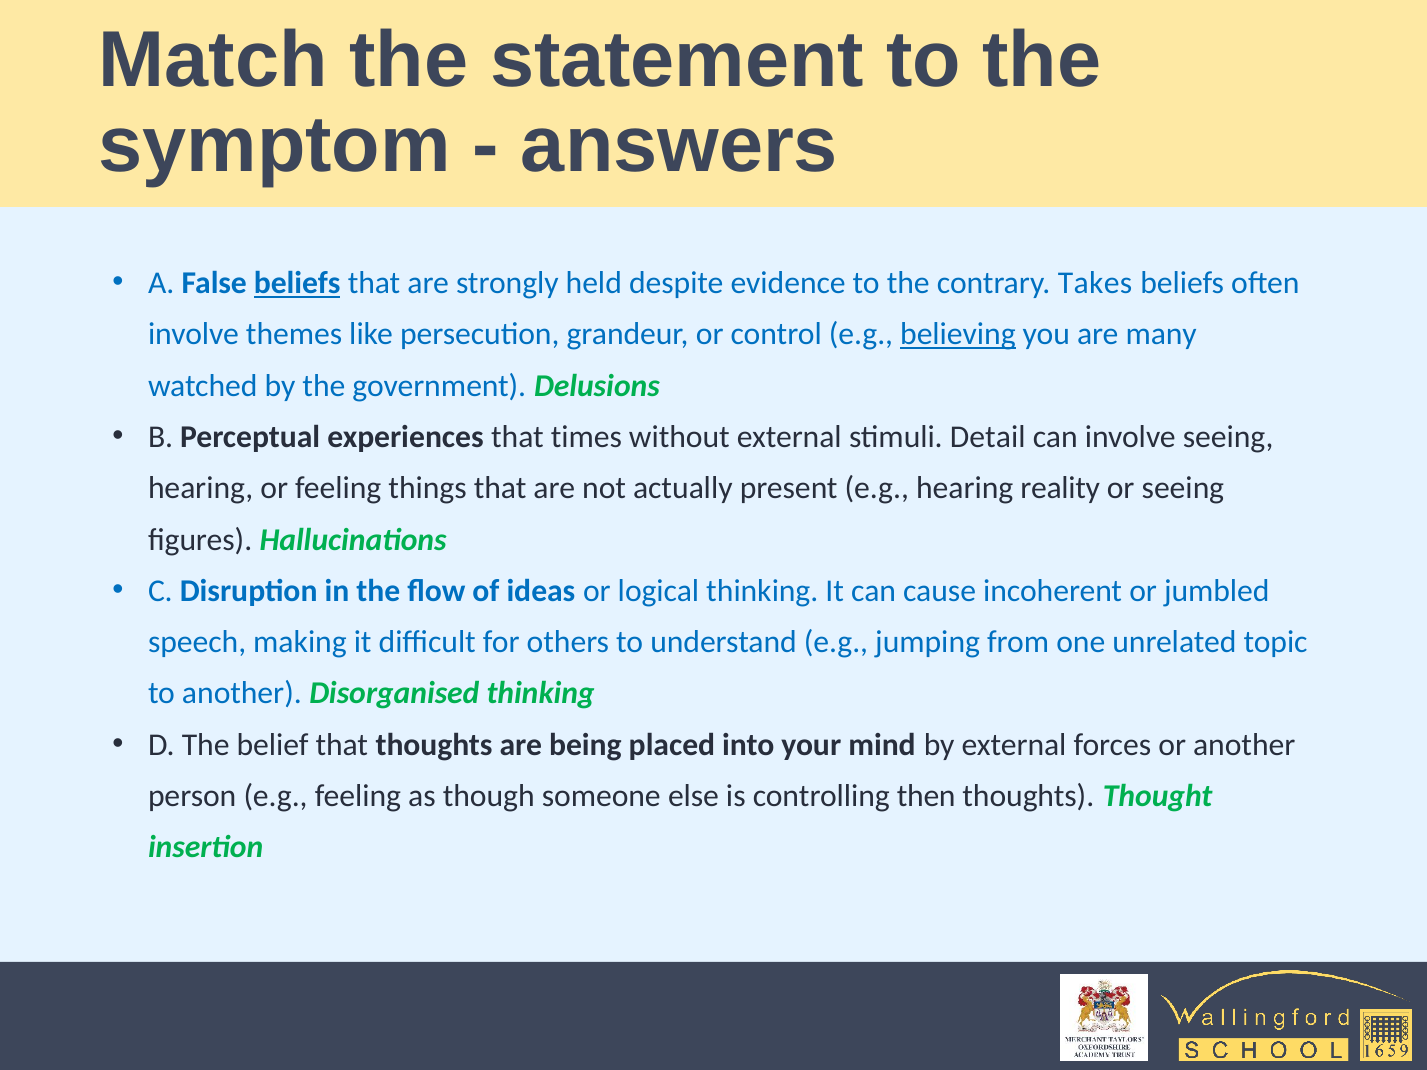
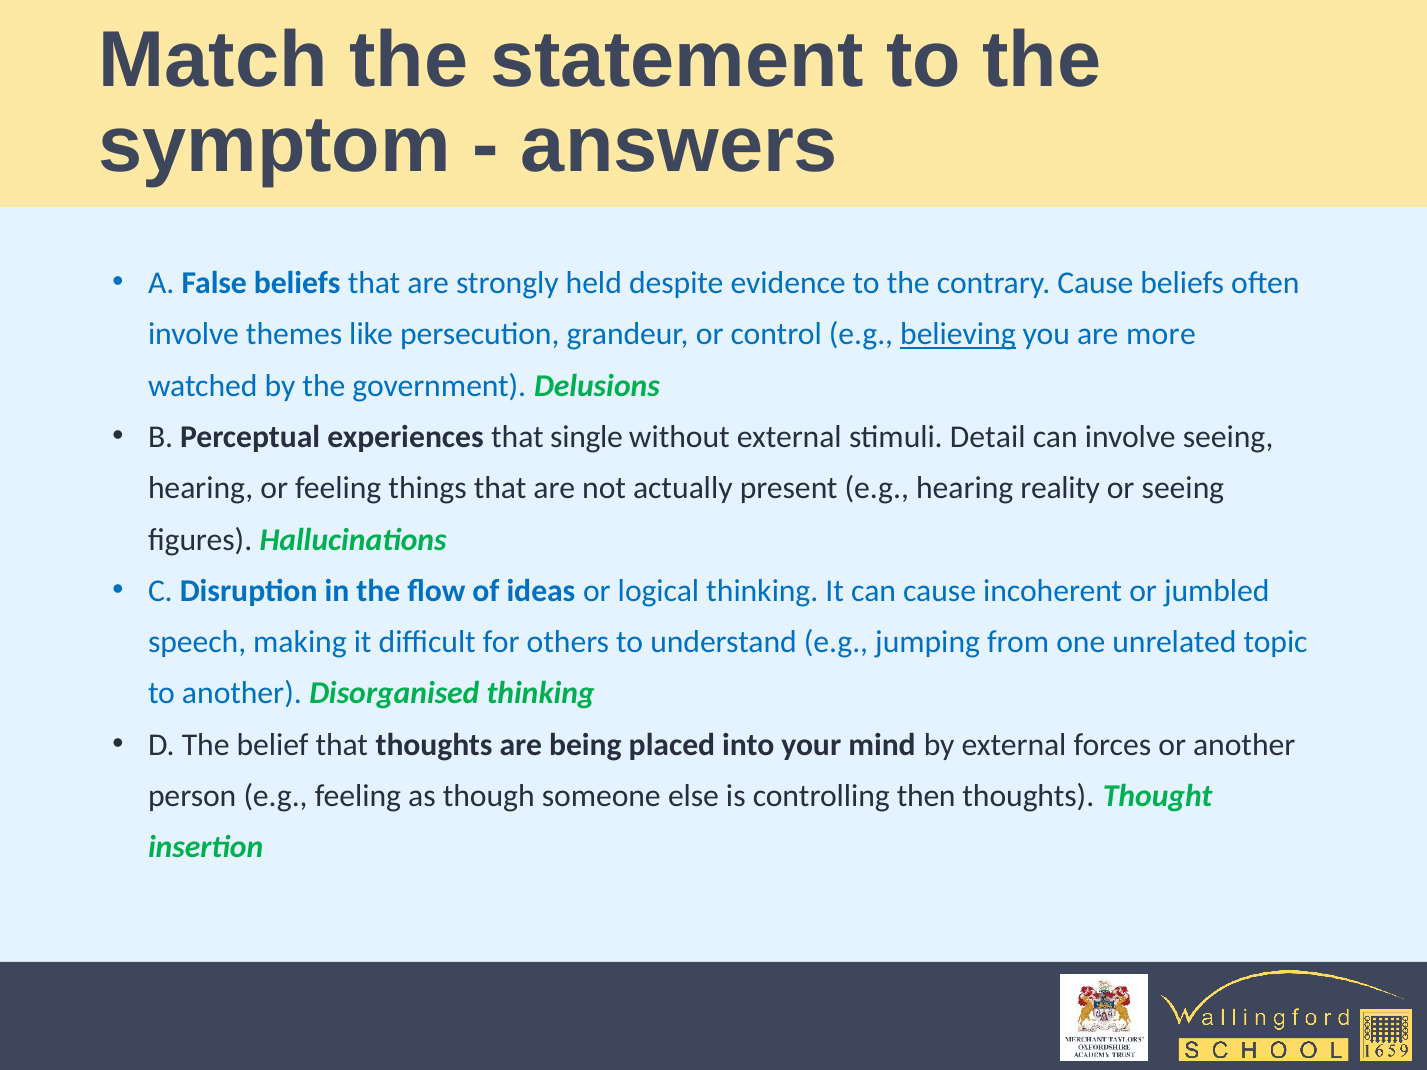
beliefs underline: present -> none (297, 283)
contrary Takes: Takes -> Cause (1095, 283)
many: many -> more (1161, 335)
times: times -> single (587, 437)
